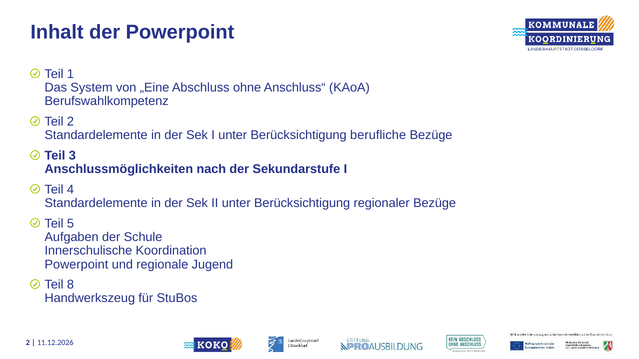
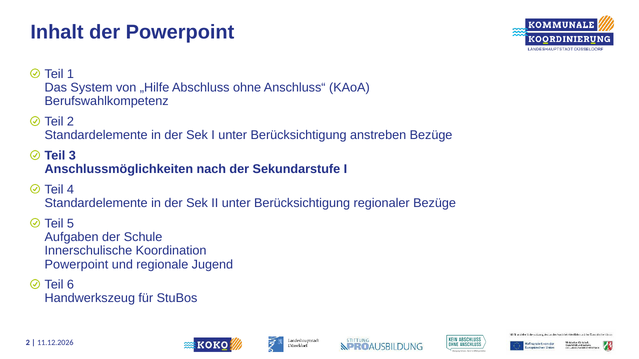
„Eine: „Eine -> „Hilfe (155, 88)
berufliche: berufliche -> anstreben (378, 135)
8: 8 -> 6 (70, 285)
